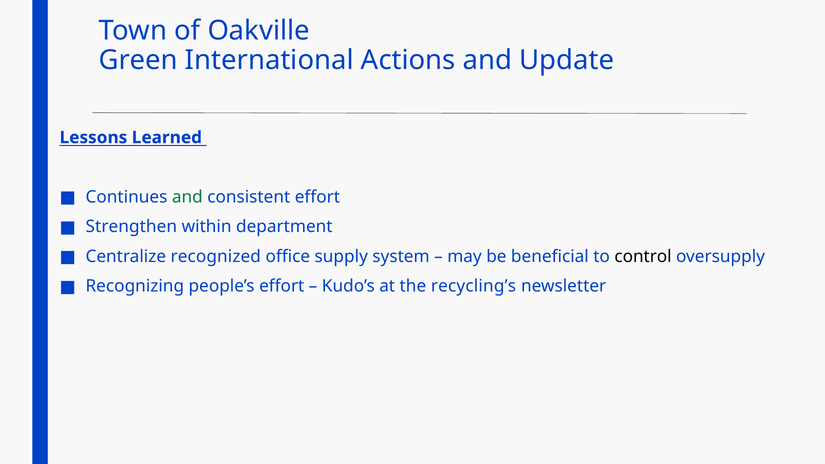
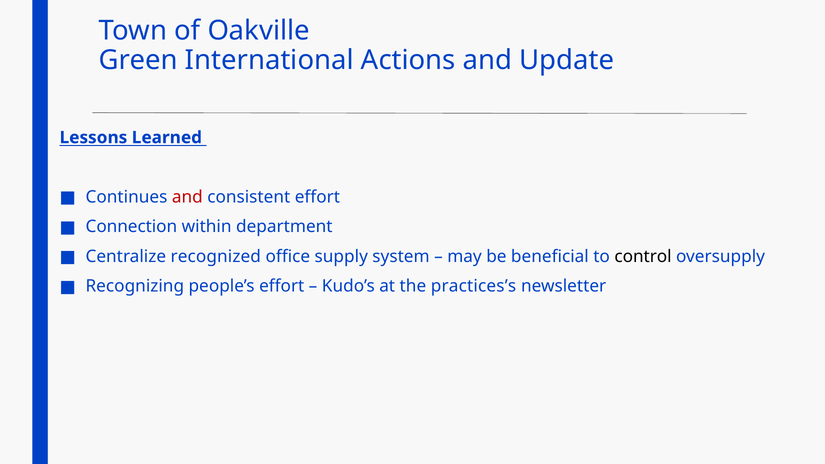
and colour: green -> red (187, 197)
Strengthen: Strengthen -> Connection (131, 227)
recycling’s: recycling’s -> practices’s (473, 286)
